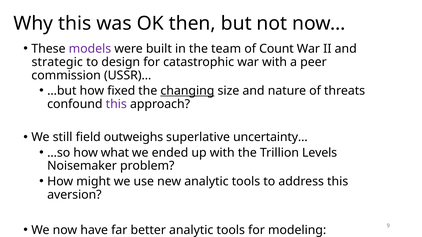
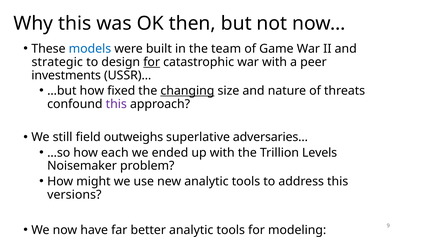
models colour: purple -> blue (90, 49)
Count: Count -> Game (276, 49)
for underline: none -> present (152, 62)
commission: commission -> investments (66, 75)
uncertainty…: uncertainty… -> adversaries… (270, 137)
what: what -> each (115, 153)
aversion: aversion -> versions (74, 195)
